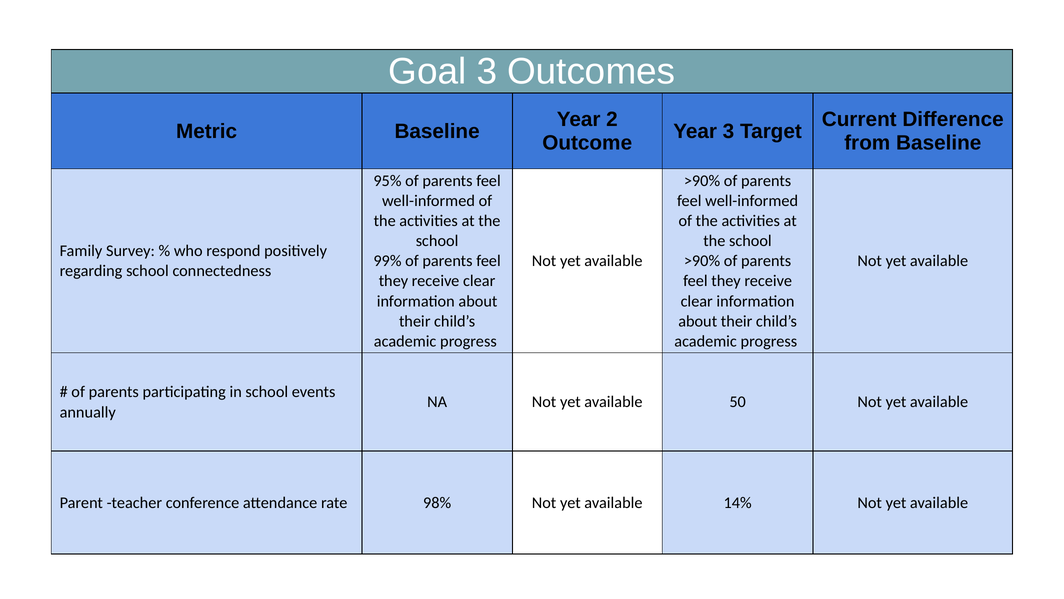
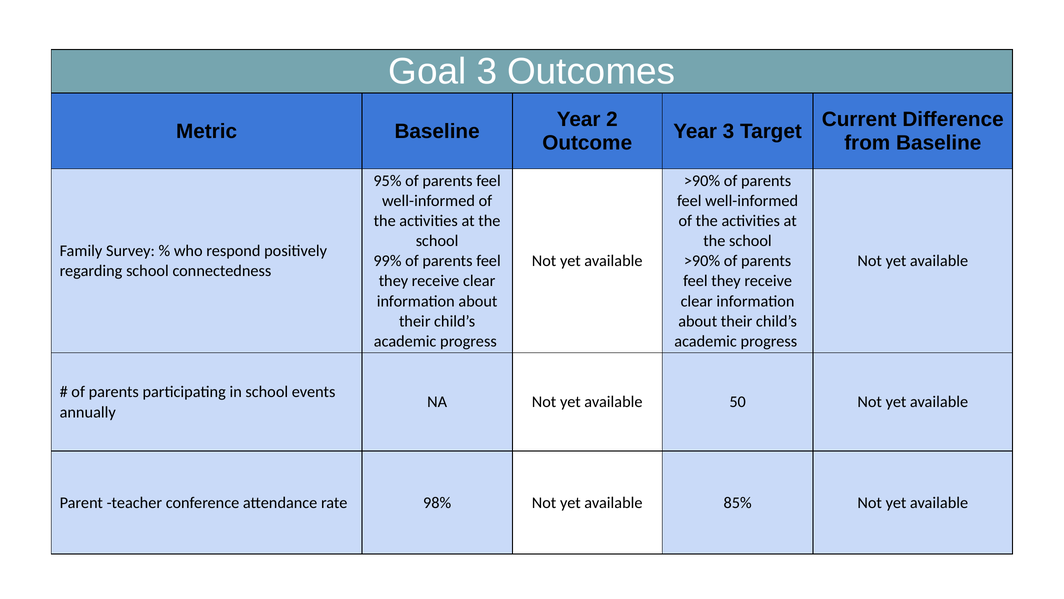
14%: 14% -> 85% (738, 502)
